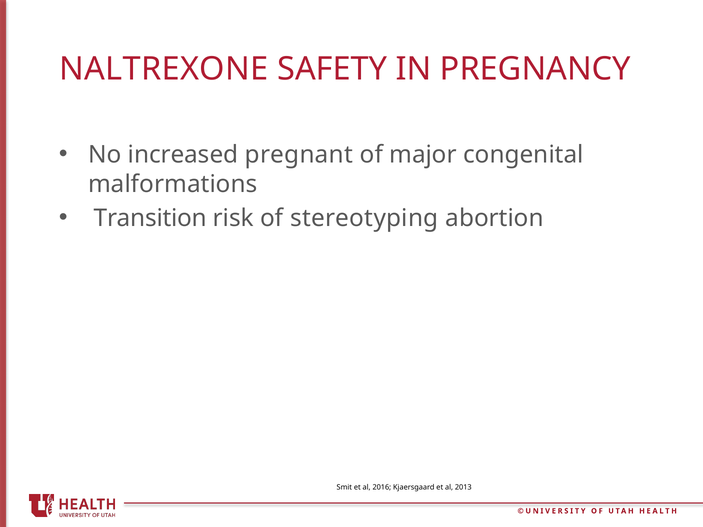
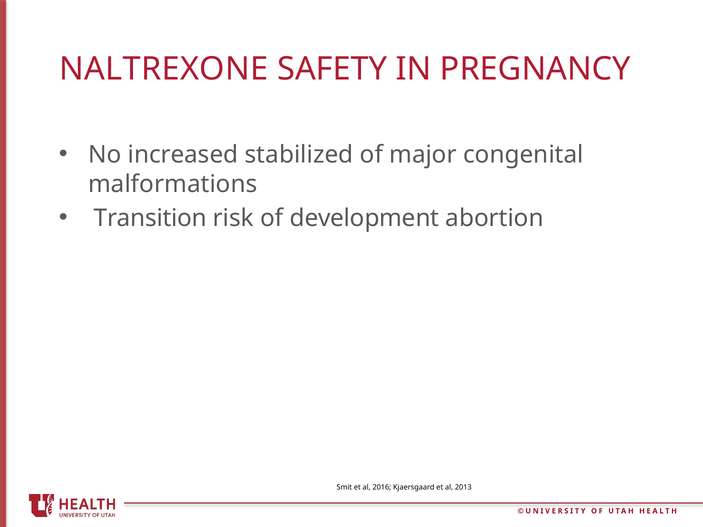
pregnant: pregnant -> stabilized (299, 155)
stereotyping: stereotyping -> development (364, 218)
